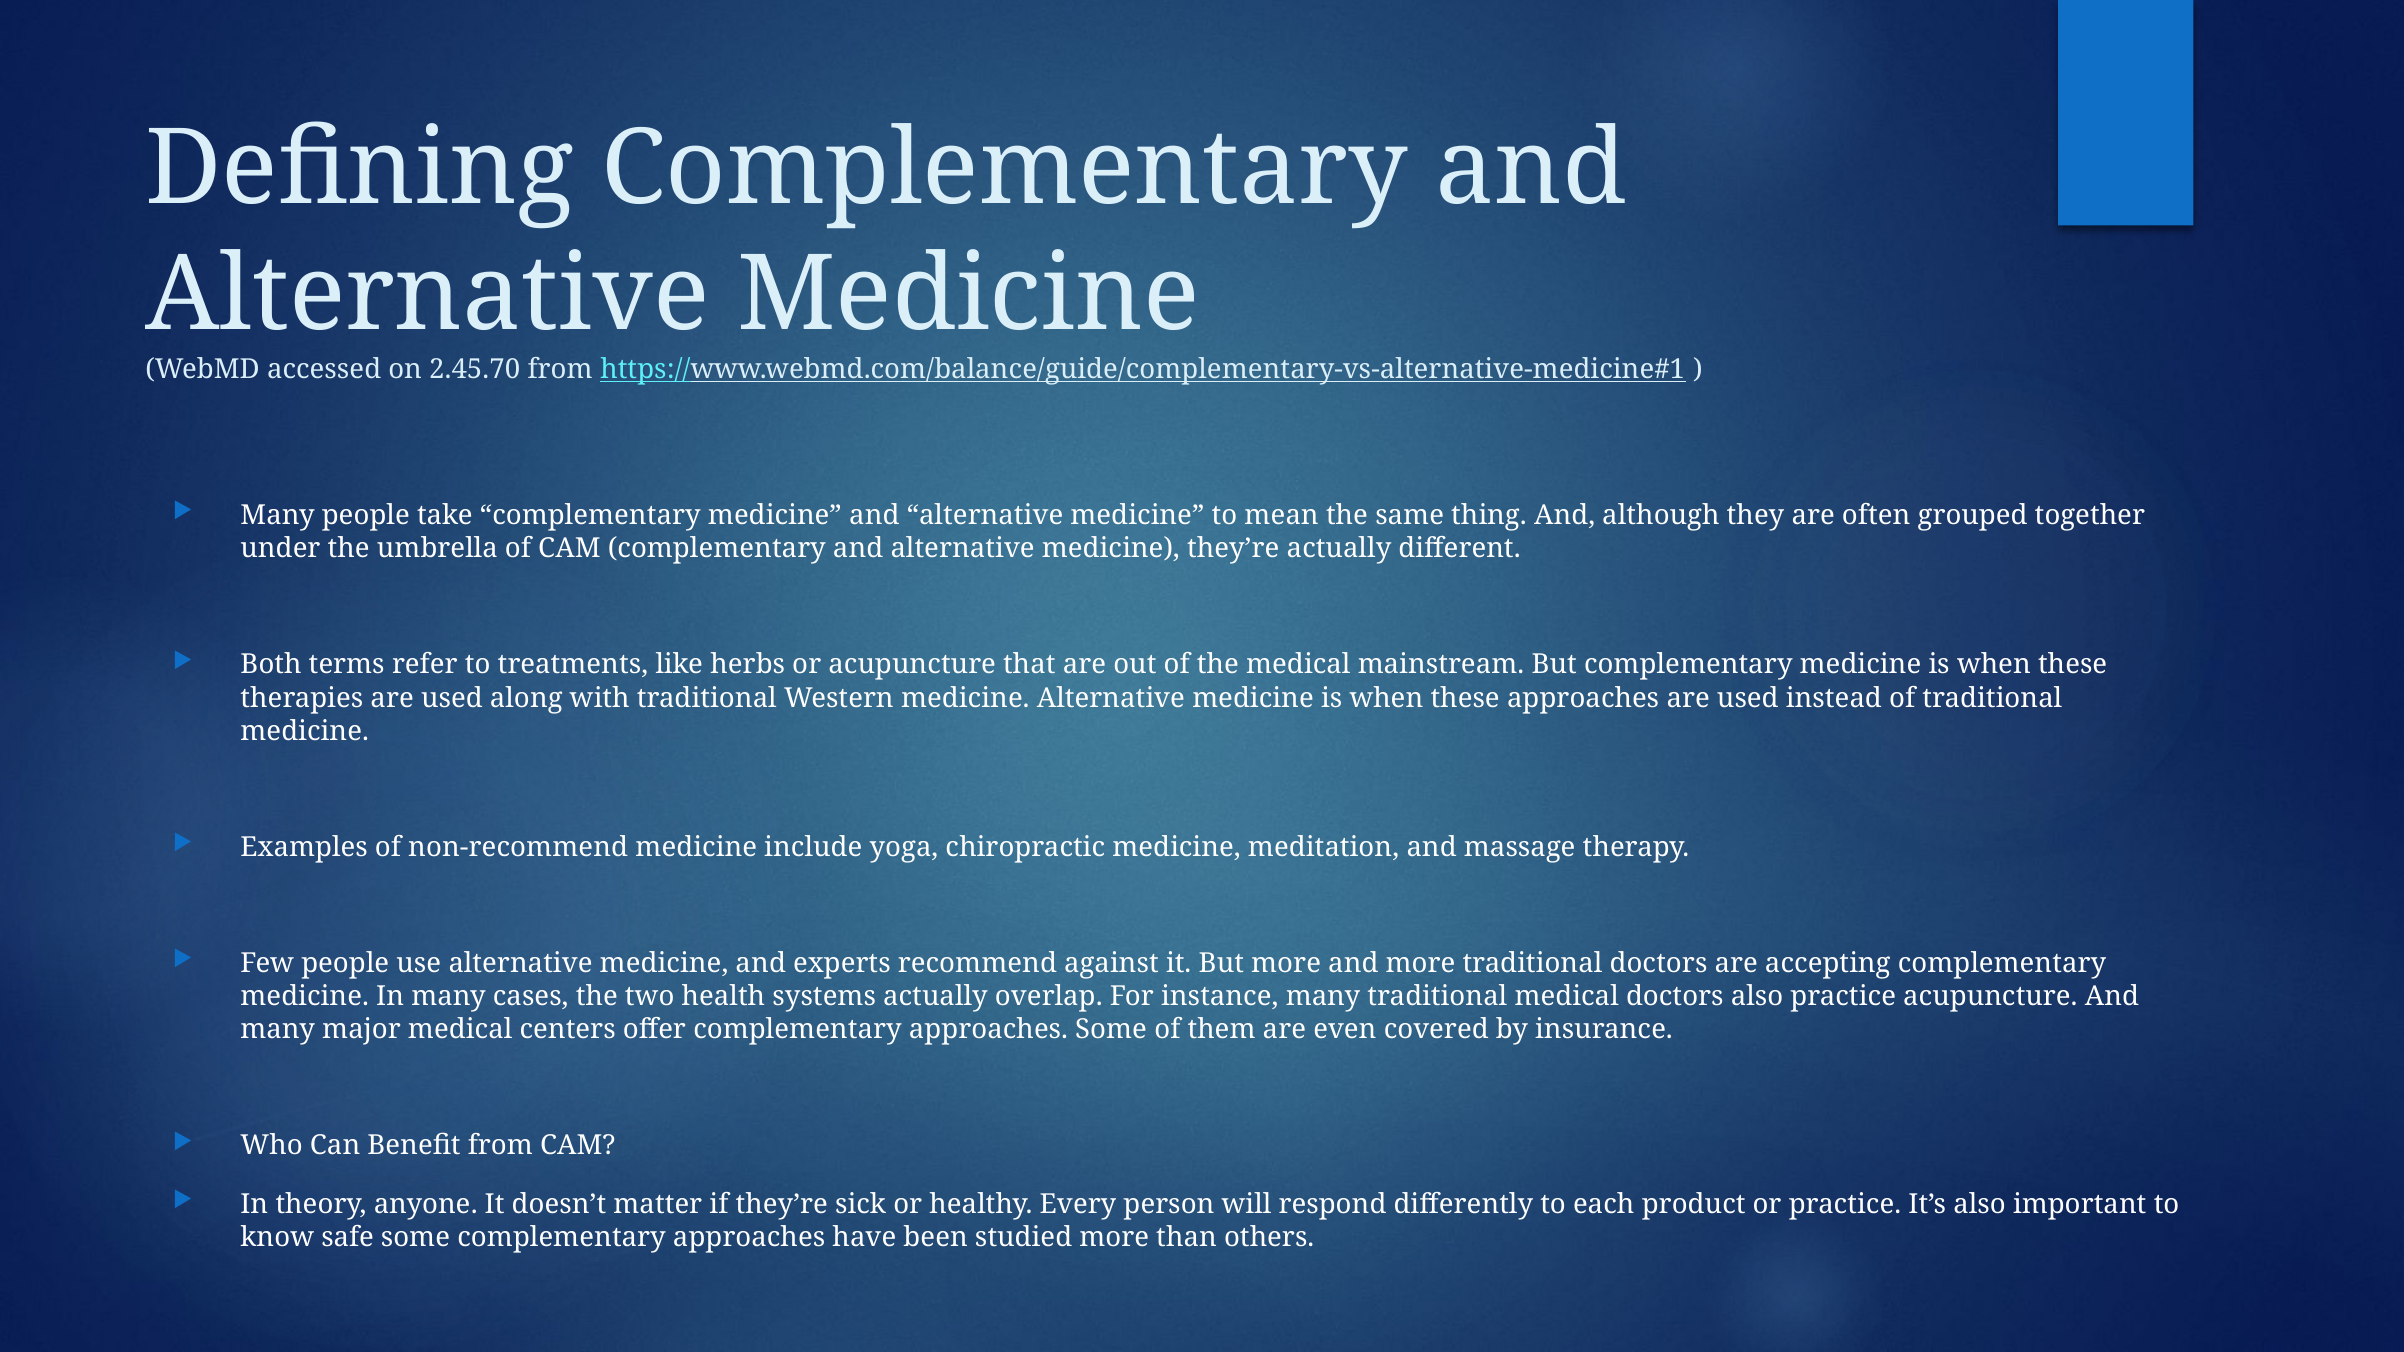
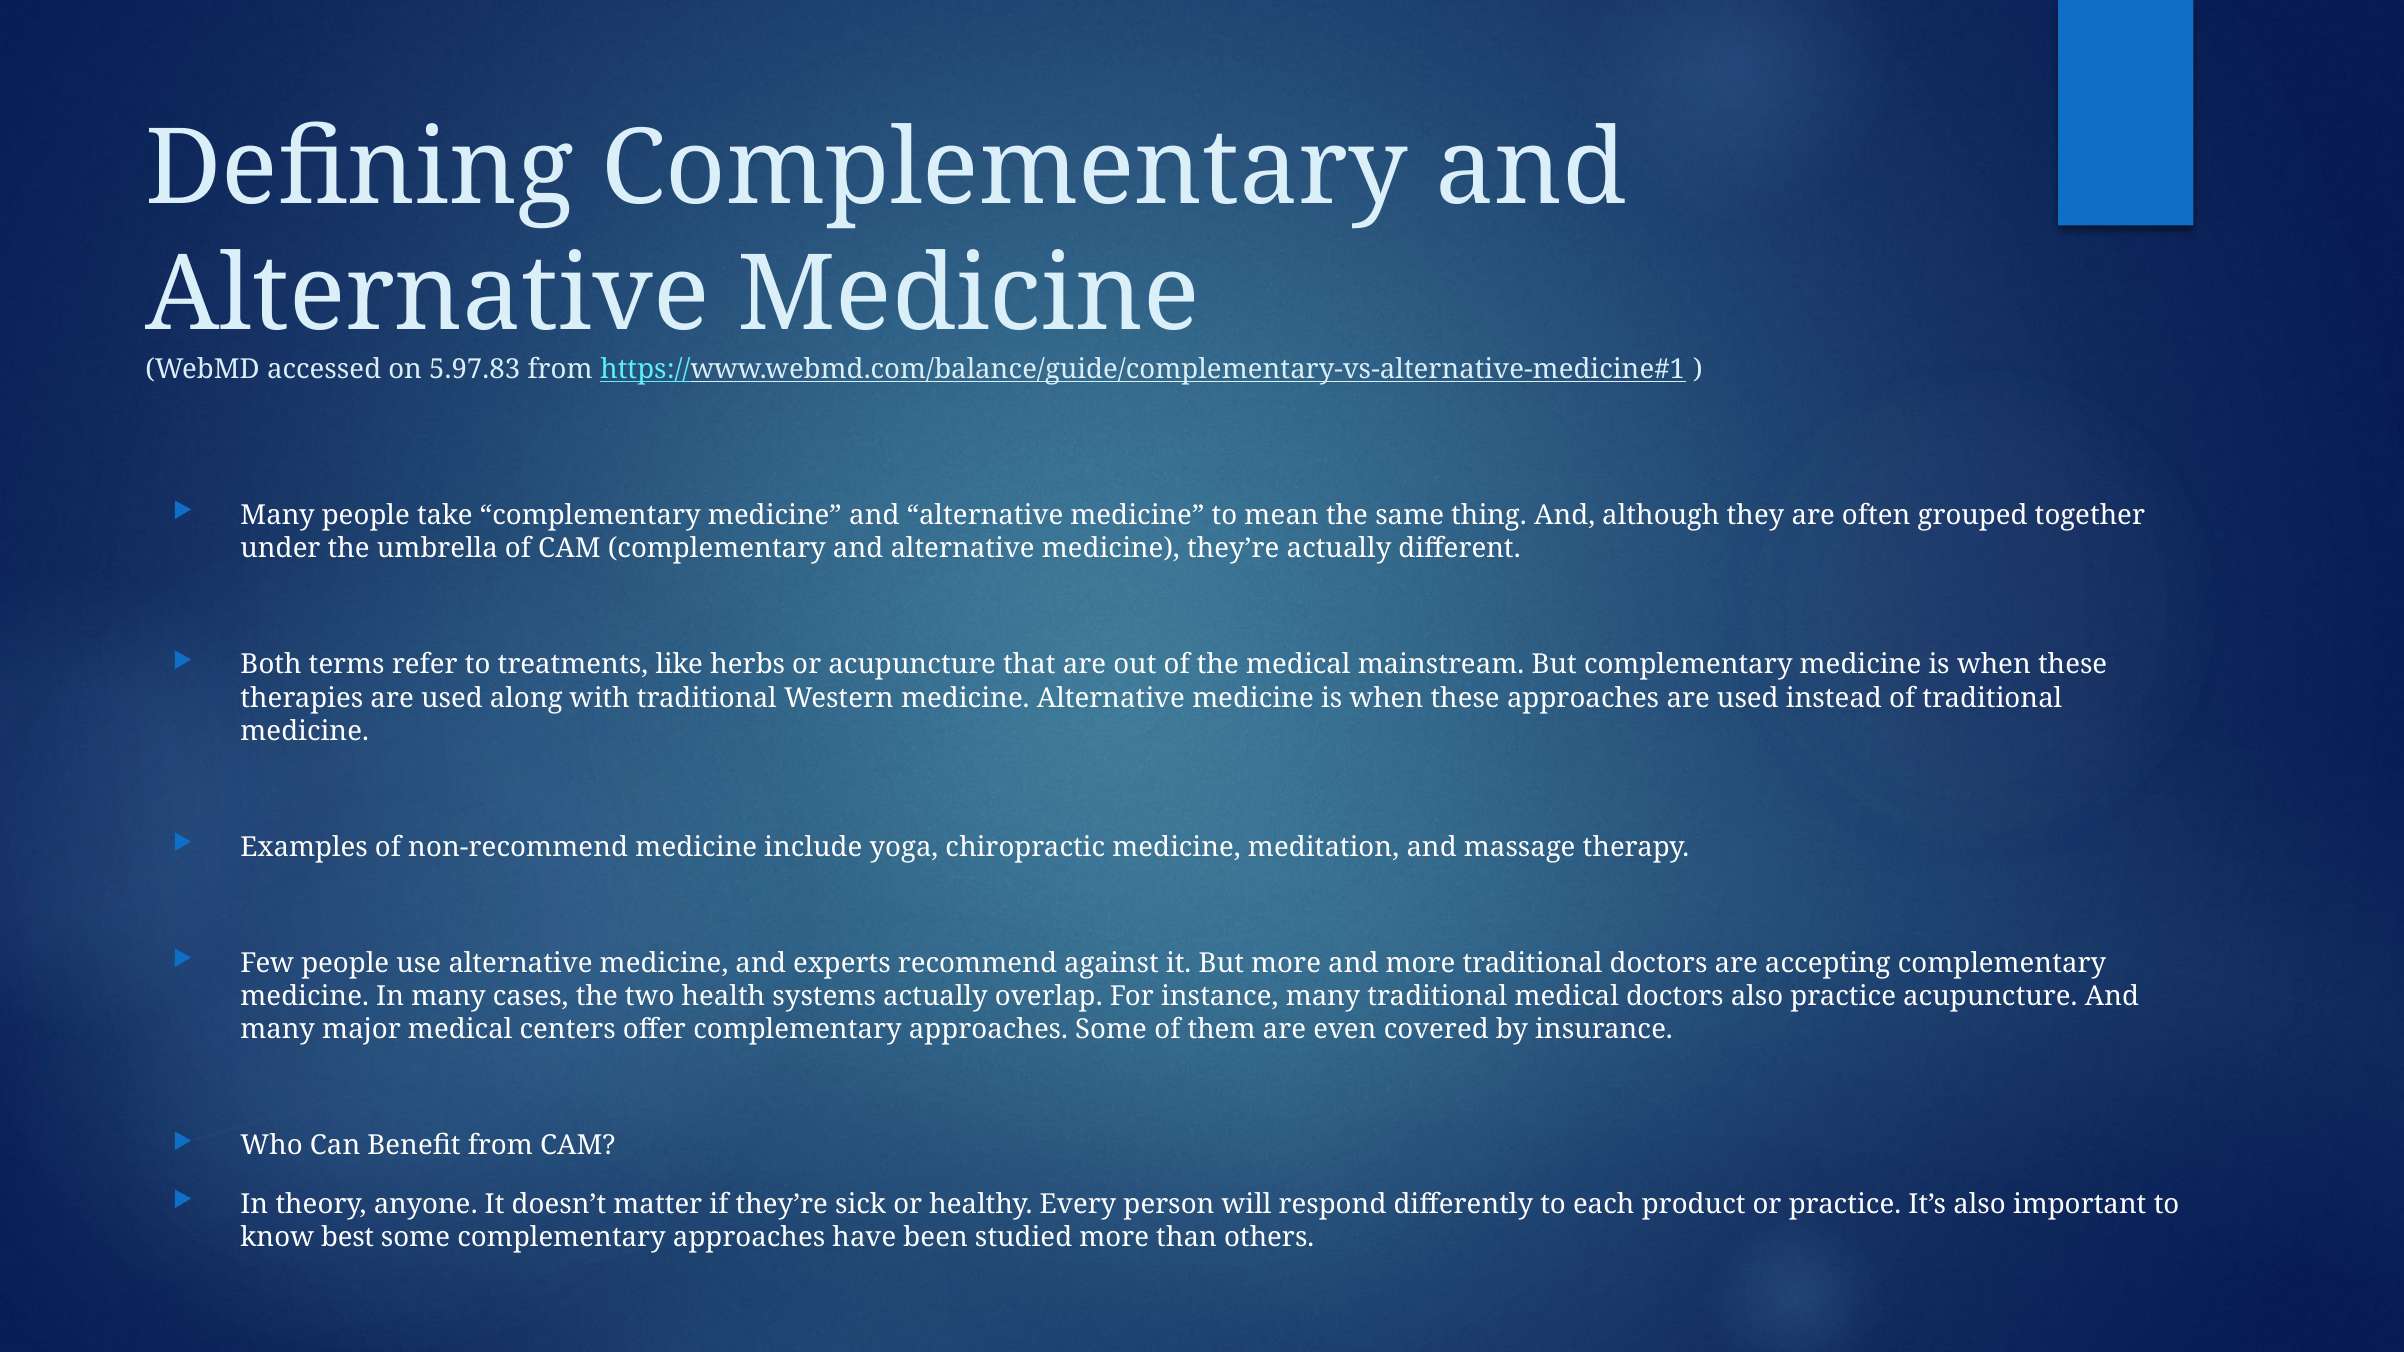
2.45.70: 2.45.70 -> 5.97.83 (475, 369)
safe: safe -> best (348, 1237)
